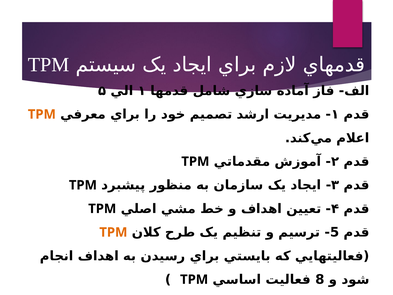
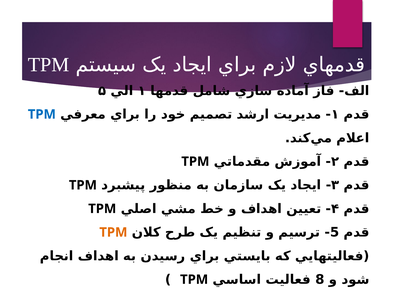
TPM colour: orange -> blue (42, 114)
